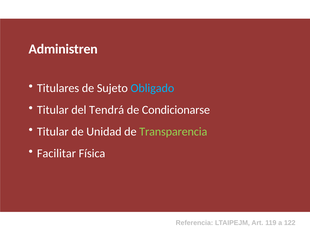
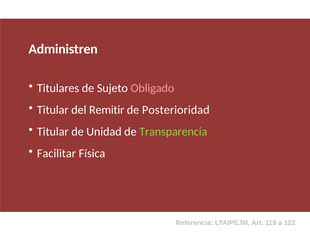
Obligado colour: light blue -> pink (152, 88)
Tendrá: Tendrá -> Remitir (107, 110)
Condicionarse: Condicionarse -> Posterioridad (176, 110)
